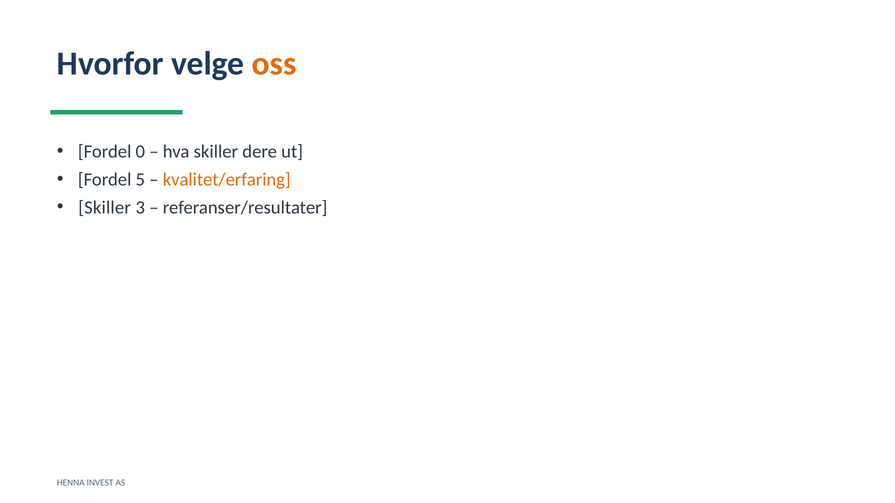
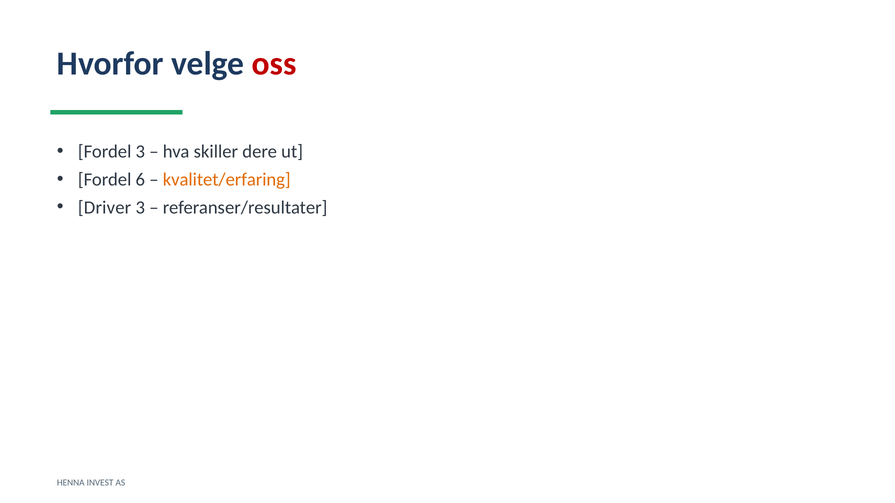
oss colour: orange -> red (274, 64)
Fordel 0: 0 -> 3 (140, 152)
5: 5 -> 6 (140, 180)
Skiller: Skiller -> Driver (105, 208)
